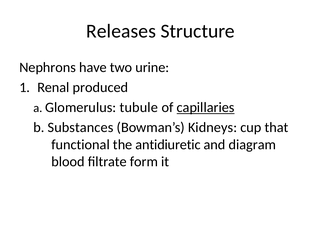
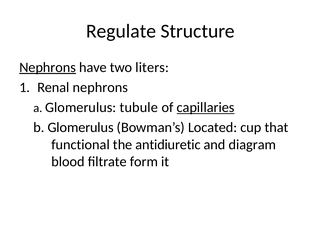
Releases: Releases -> Regulate (121, 31)
Nephrons underline: none -> present (48, 67)
urine: urine -> liters (152, 67)
Renal produced: produced -> nephrons (100, 87)
b Substances: Substances -> Glomerulus (81, 127)
Kidneys: Kidneys -> Located (213, 127)
